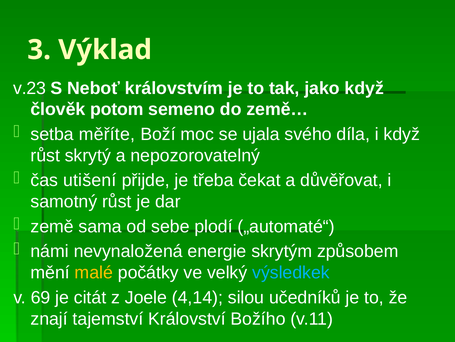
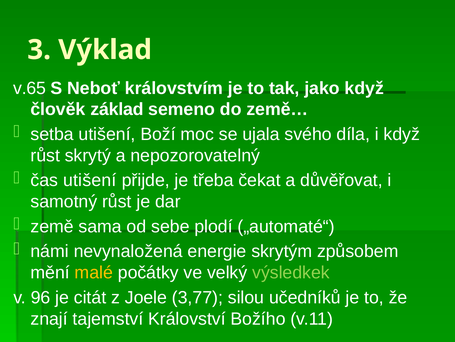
v.23: v.23 -> v.65 (30, 88)
potom: potom -> základ (117, 109)
setba měříte: měříte -> utišení (107, 134)
výsledkek colour: light blue -> light green (291, 272)
69: 69 -> 96 (41, 297)
4,14: 4,14 -> 3,77 (197, 297)
